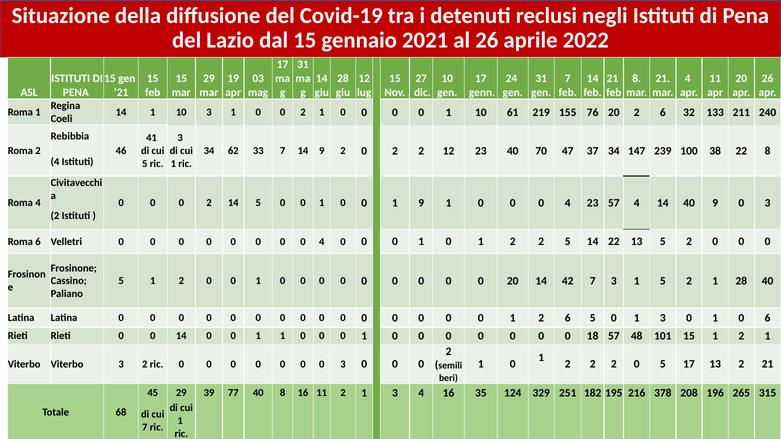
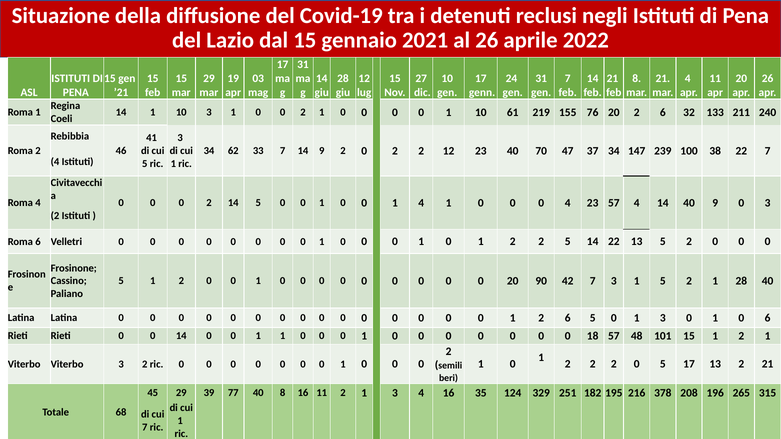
22 8: 8 -> 7 (768, 151)
1 9: 9 -> 4 (421, 203)
4: 4 -> 1 (322, 242)
20 14: 14 -> 90 (541, 281)
3: 3 -> 1 (343, 364)
